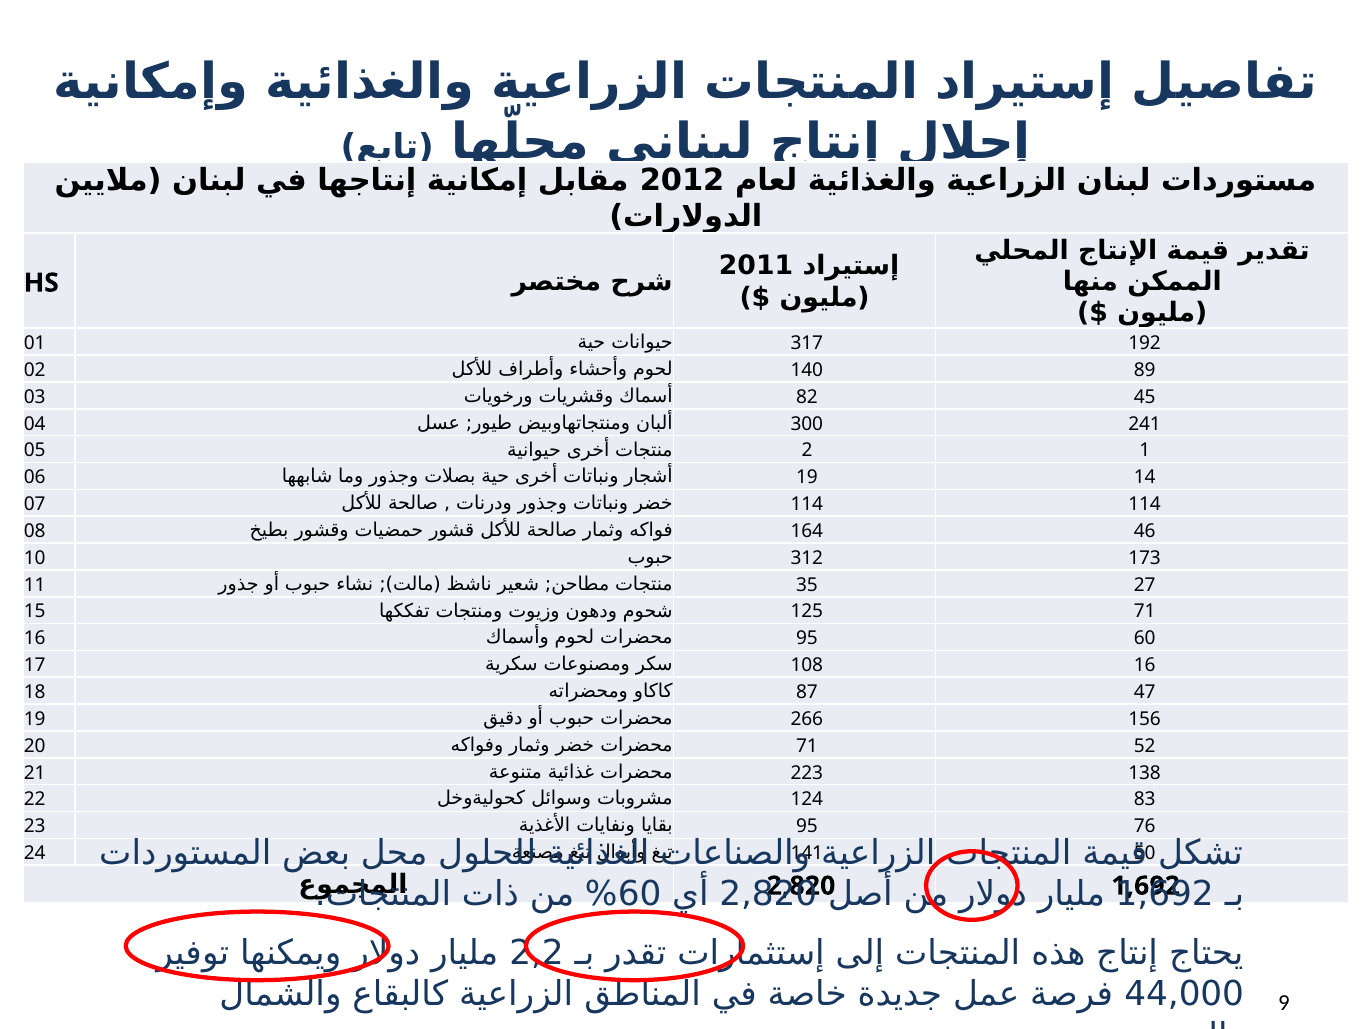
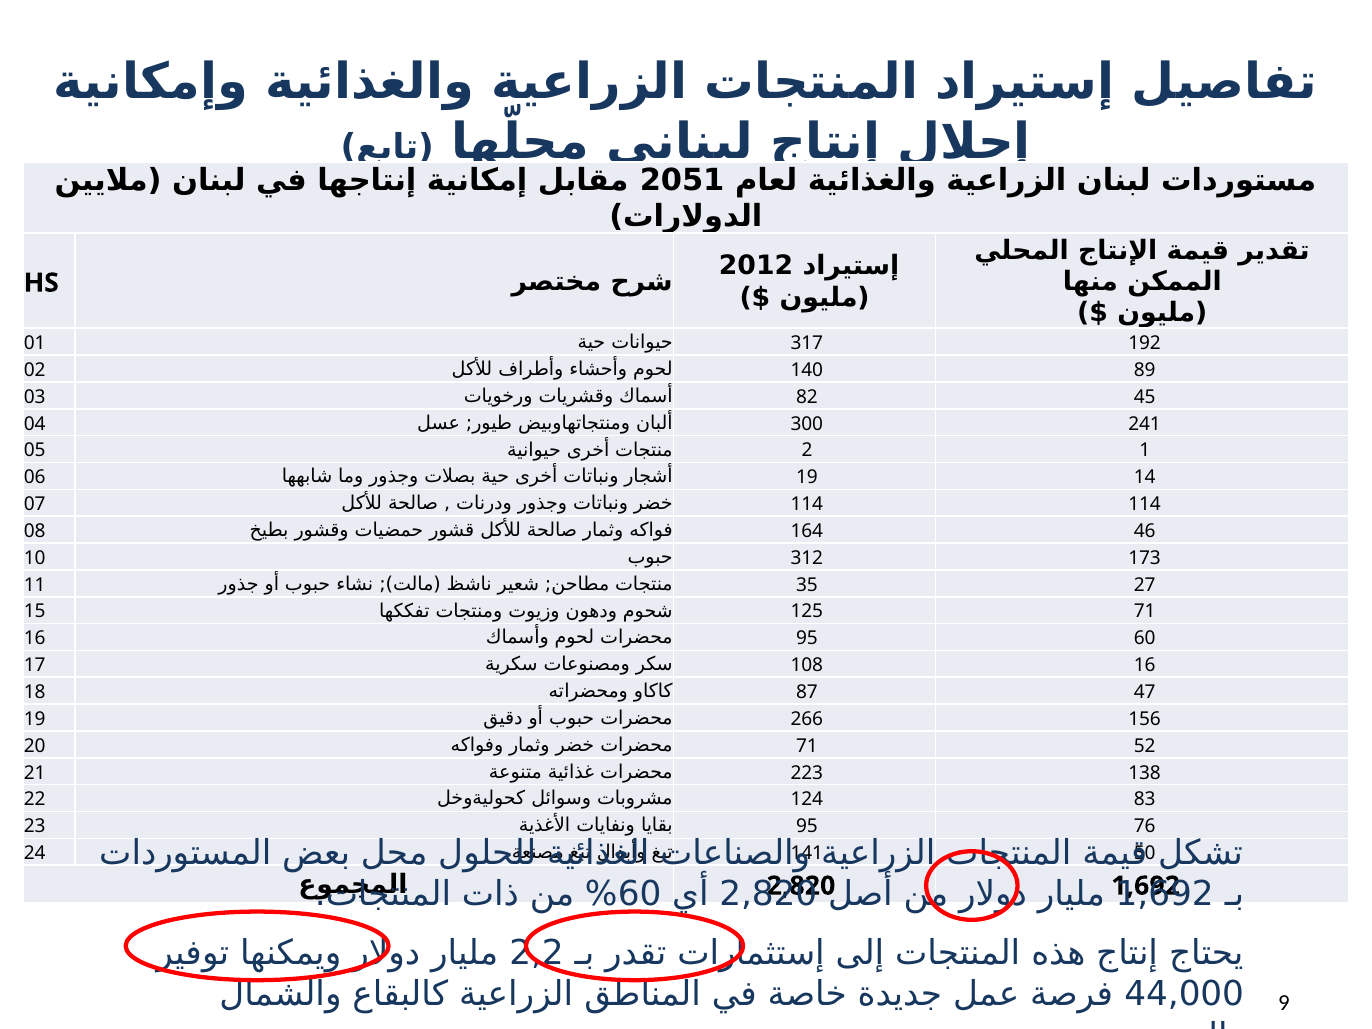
2012: 2012 -> 2051 (682, 181)
2011: 2011 -> 2012 (756, 266)
